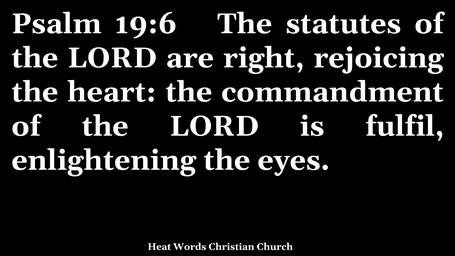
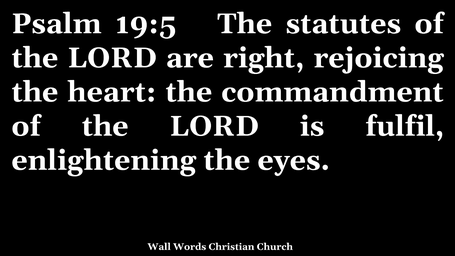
19:6: 19:6 -> 19:5 (146, 24)
Heat: Heat -> Wall (159, 247)
